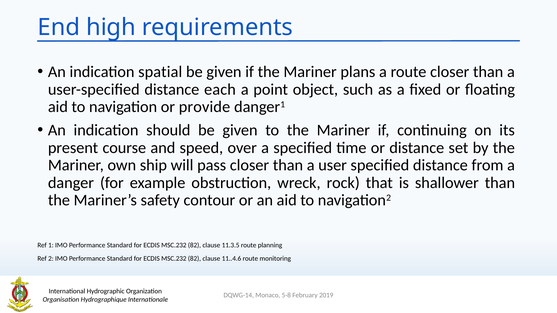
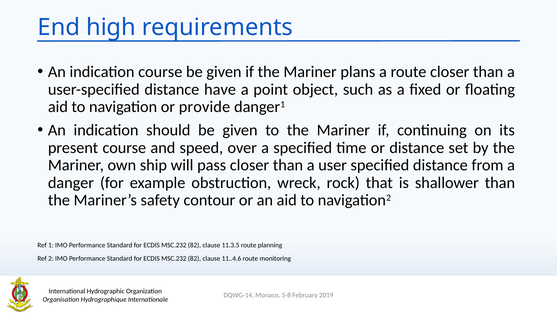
indication spatial: spatial -> course (160, 72)
each: each -> have (220, 90)
